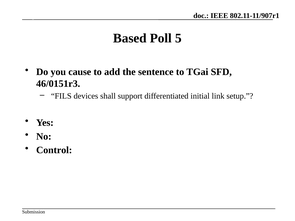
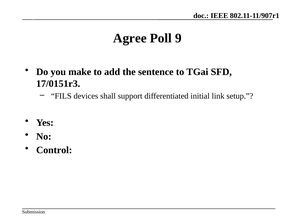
Based: Based -> Agree (130, 38)
5: 5 -> 9 (178, 38)
cause: cause -> make (80, 72)
46/0151r3: 46/0151r3 -> 17/0151r3 (58, 84)
